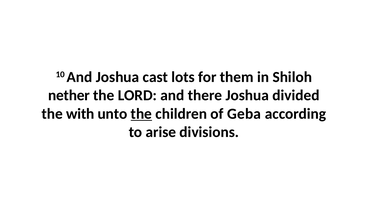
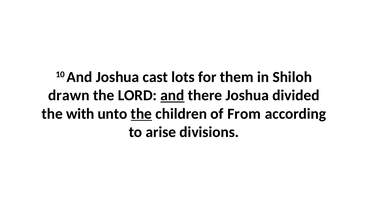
nether: nether -> drawn (69, 95)
and underline: none -> present (172, 95)
Geba: Geba -> From (244, 114)
